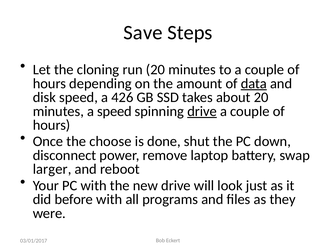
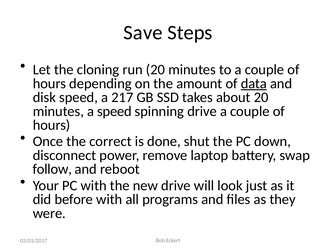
426: 426 -> 217 (122, 97)
drive underline: present -> none (202, 111)
choose: choose -> correct (110, 141)
larger: larger -> follow (52, 169)
